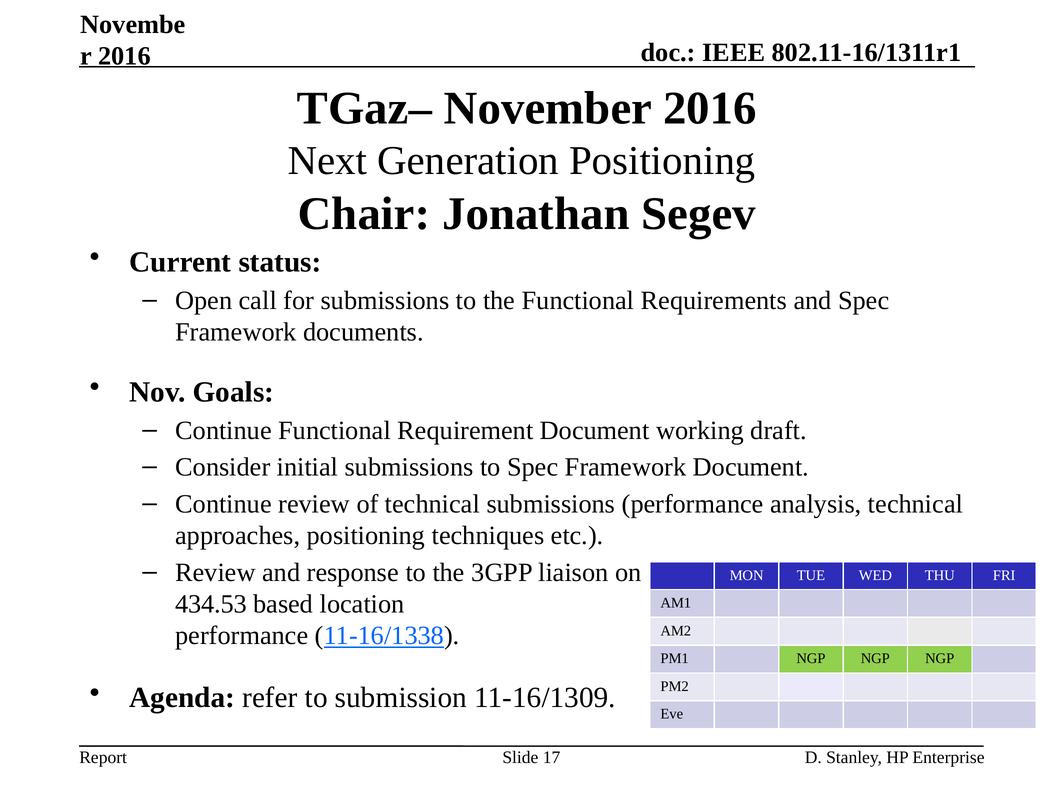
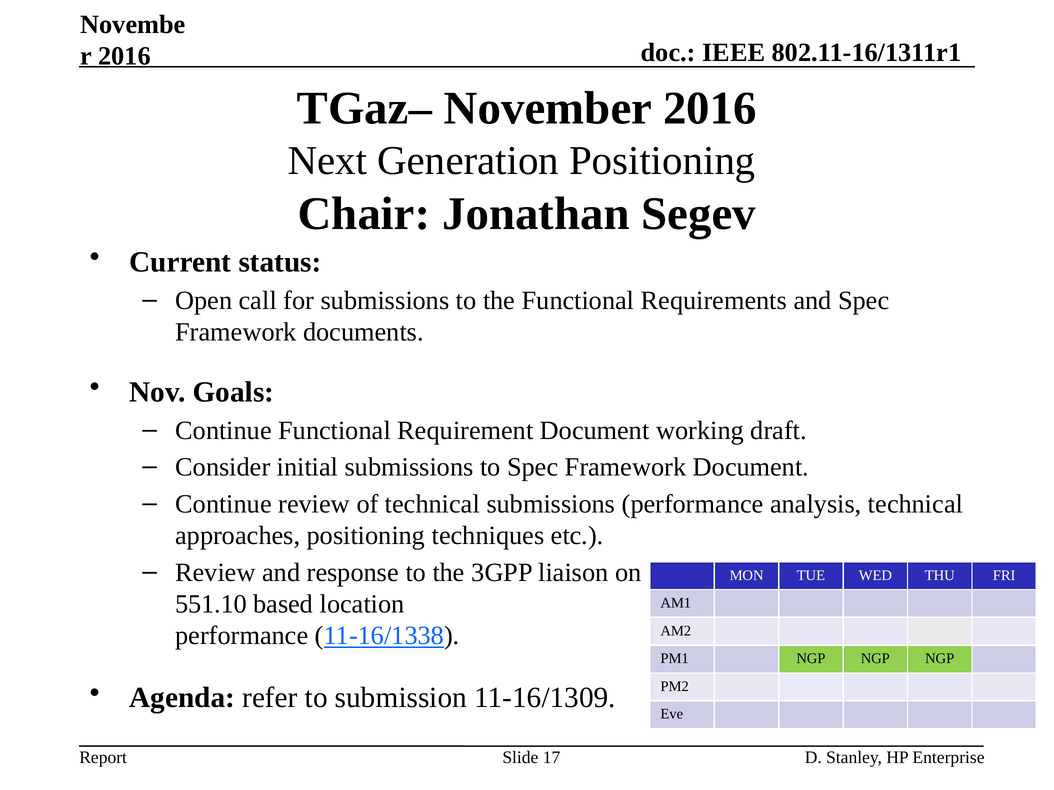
434.53: 434.53 -> 551.10 (211, 604)
